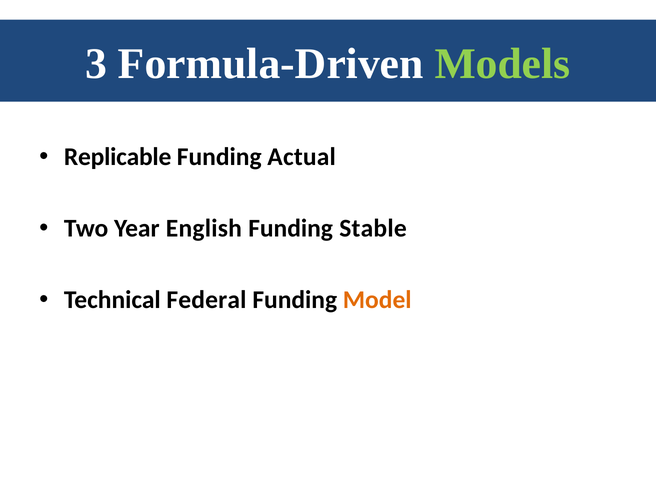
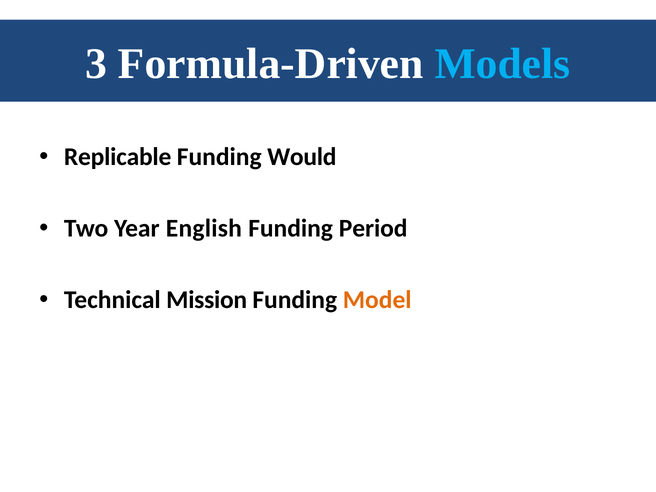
Models colour: light green -> light blue (502, 64)
Actual: Actual -> Would (302, 157)
Stable: Stable -> Period (373, 229)
Federal: Federal -> Mission (207, 300)
